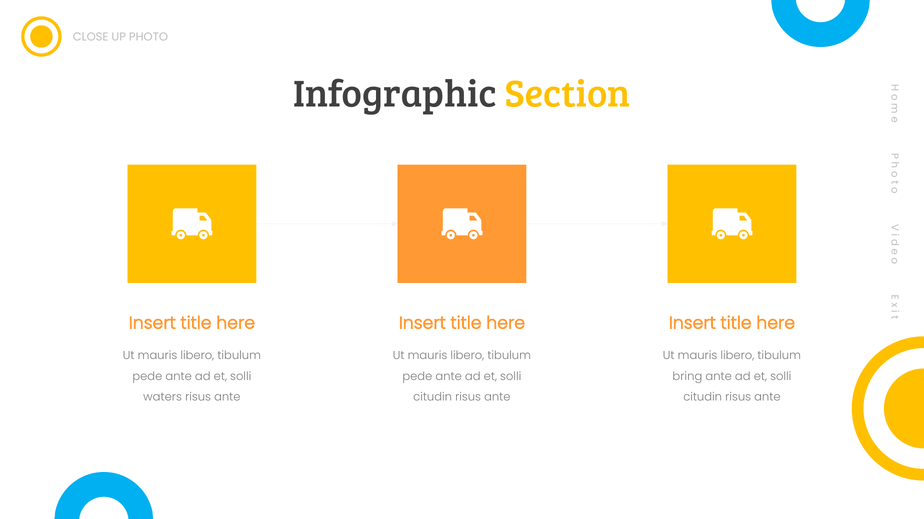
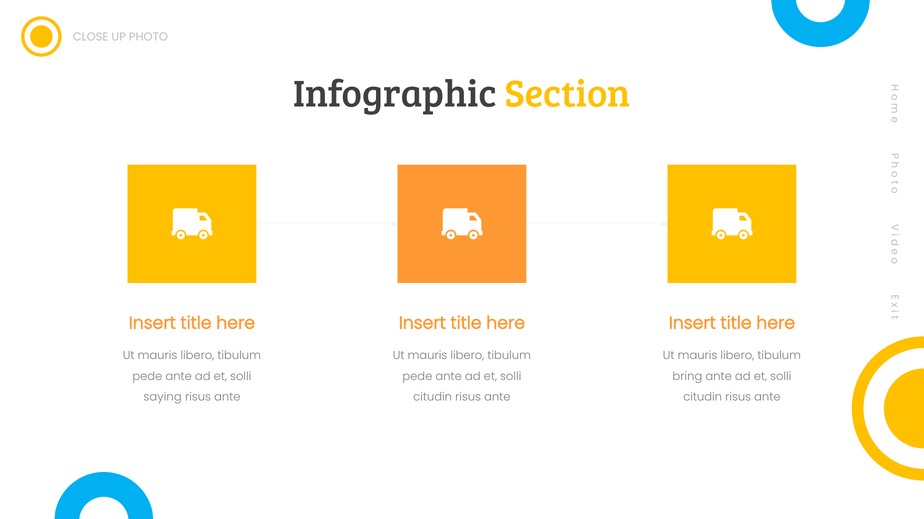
waters: waters -> saying (163, 398)
